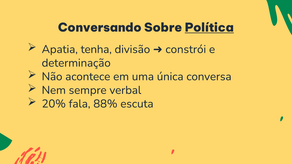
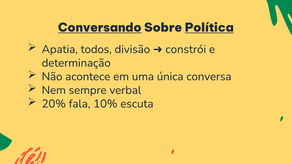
Conversando underline: none -> present (100, 28)
tenha: tenha -> todos (96, 49)
88%: 88% -> 10% (105, 104)
